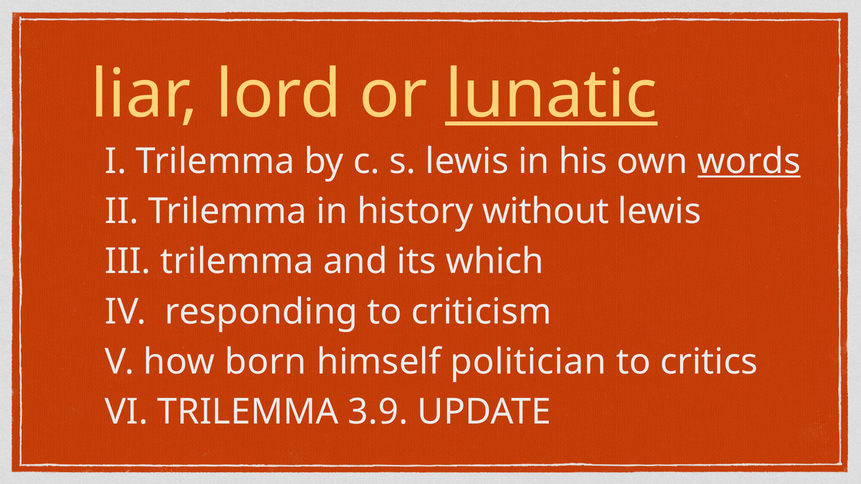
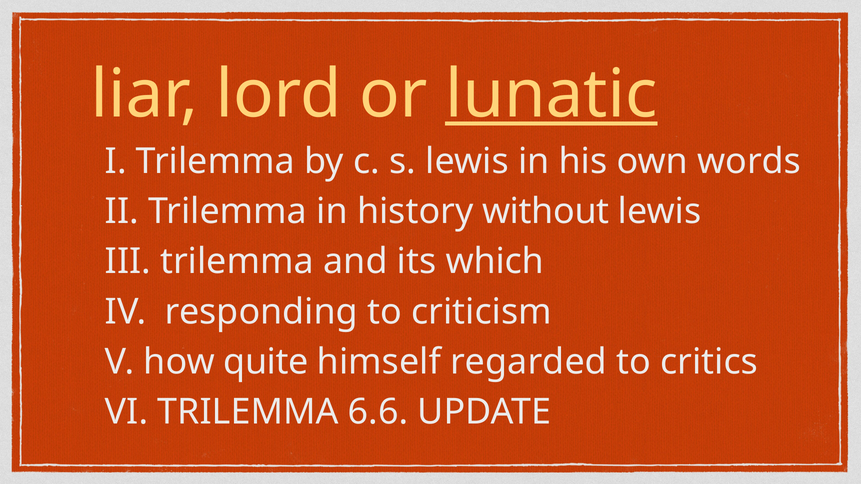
words underline: present -> none (749, 161)
born: born -> quite (266, 362)
politician: politician -> regarded (528, 362)
3.9: 3.9 -> 6.6 (378, 412)
